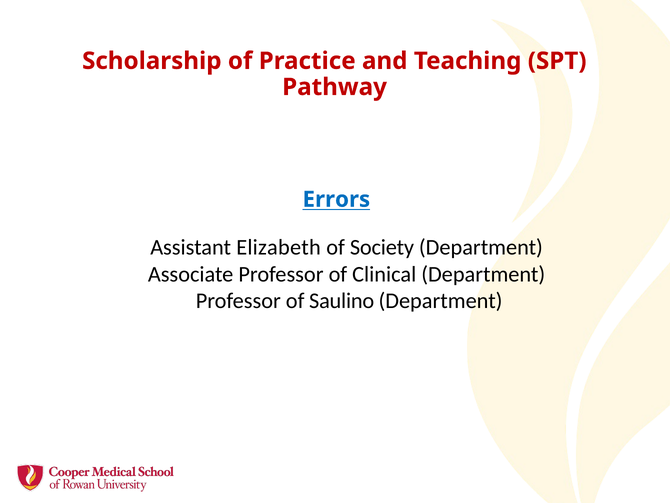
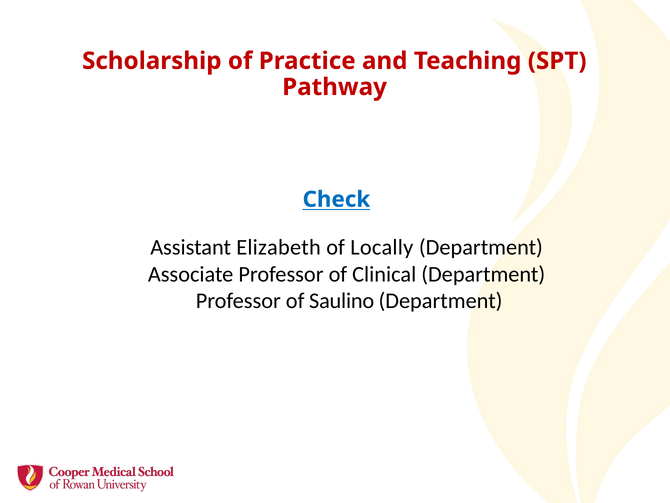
Errors: Errors -> Check (336, 199)
Society: Society -> Locally (382, 247)
